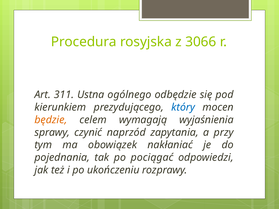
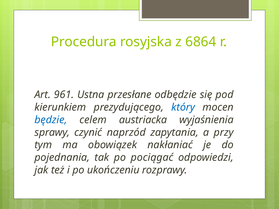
3066: 3066 -> 6864 (201, 42)
311: 311 -> 961 (64, 95)
ogólnego: ogólnego -> przesłane (130, 95)
będzie colour: orange -> blue (51, 120)
wymagają: wymagają -> austriacka (143, 120)
